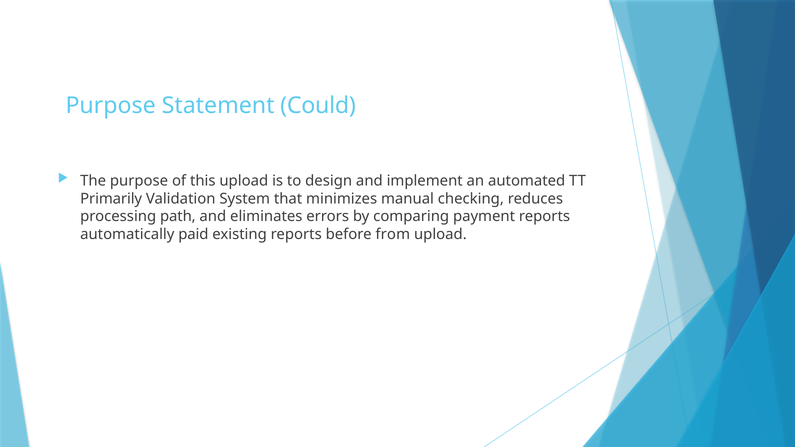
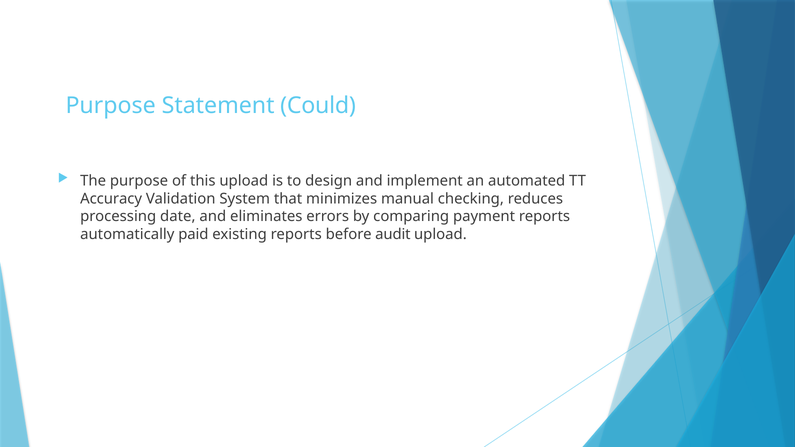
Primarily: Primarily -> Accuracy (111, 199)
path: path -> date (178, 217)
from: from -> audit (393, 234)
